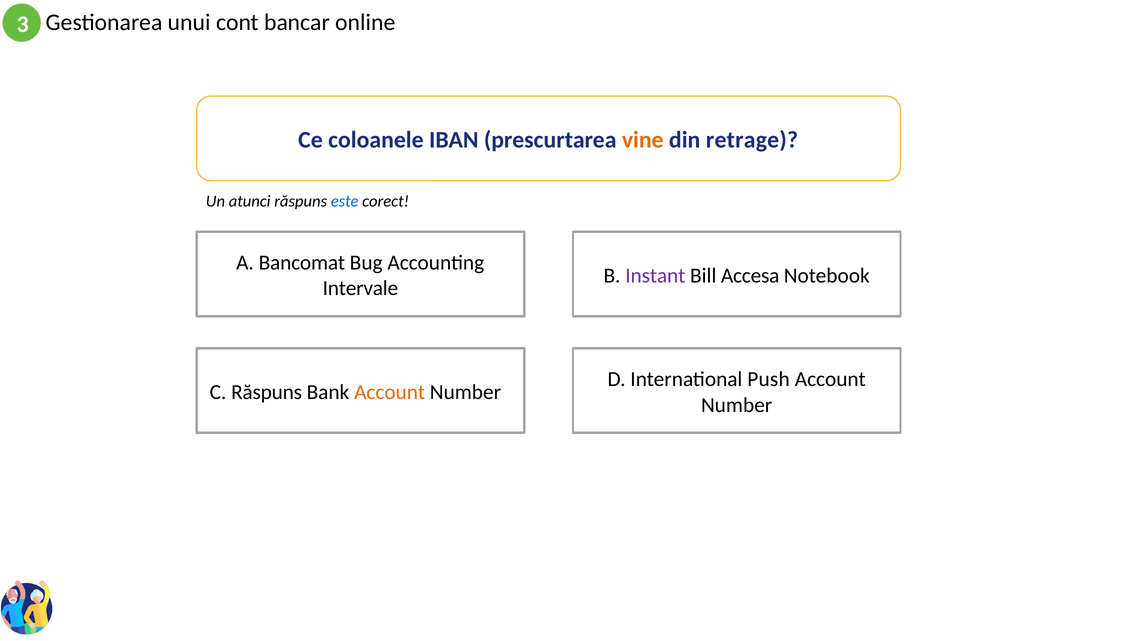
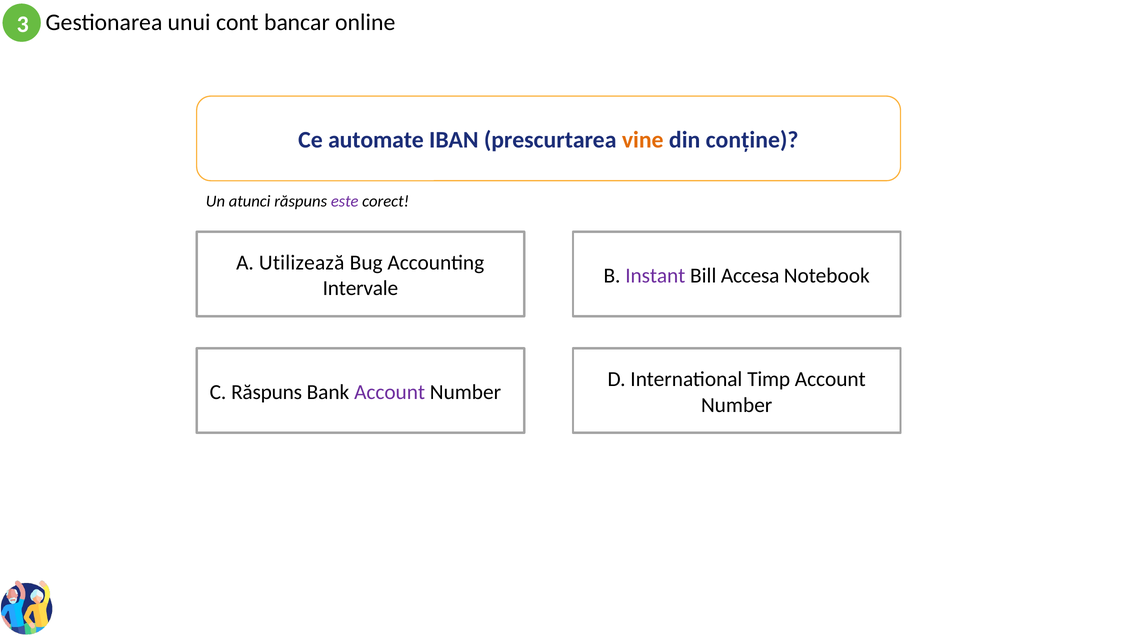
coloanele: coloanele -> automate (376, 140)
retrage: retrage -> conține (752, 140)
este colour: blue -> purple (345, 201)
Bancomat: Bancomat -> Utilizează (302, 263)
Push: Push -> Timp (769, 379)
Account colour: orange -> purple (390, 392)
